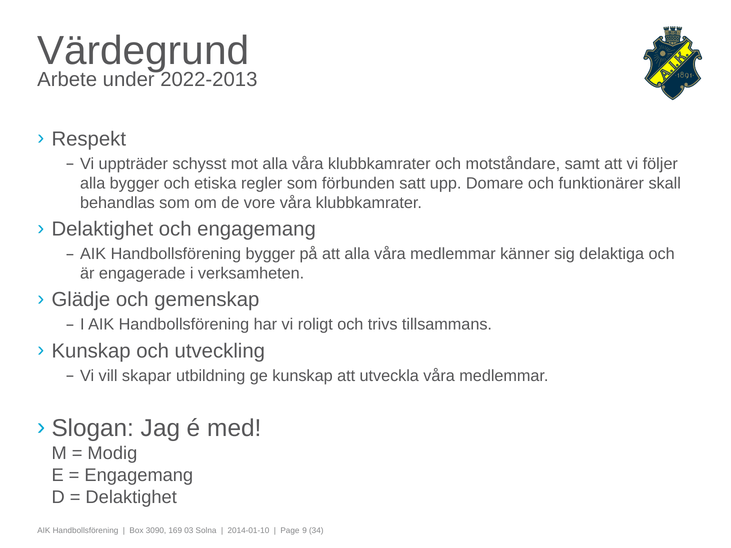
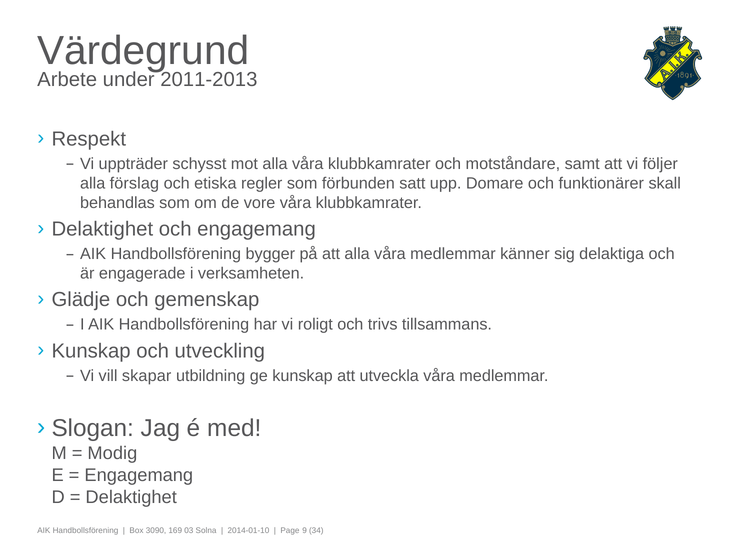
2022-2013: 2022-2013 -> 2011-2013 (209, 80)
alla bygger: bygger -> förslag (134, 183)
